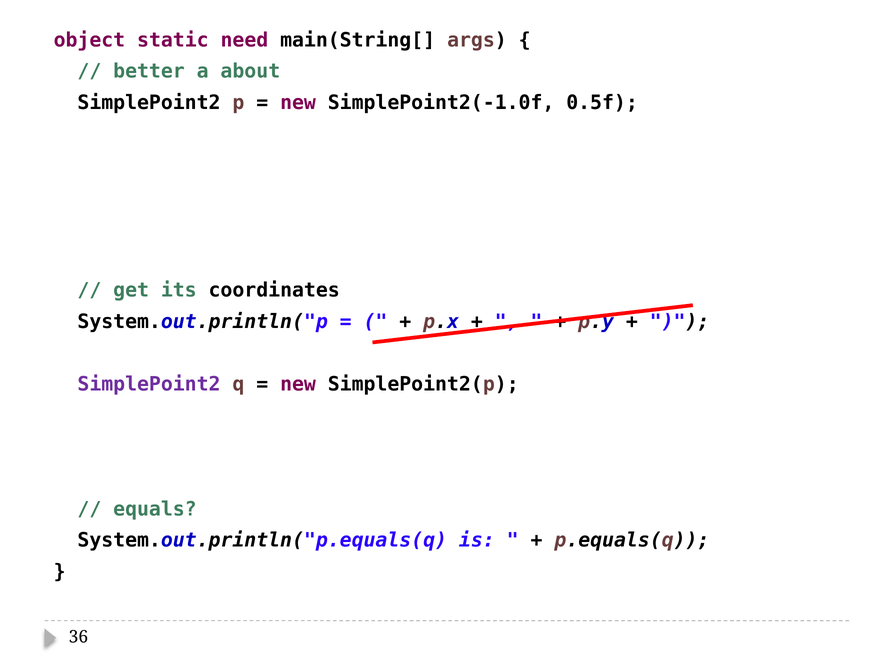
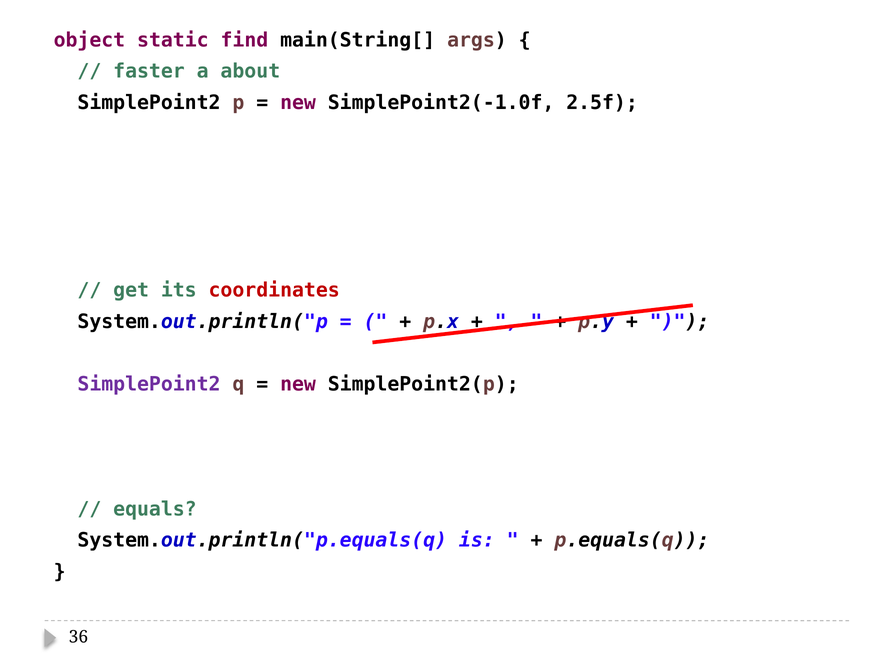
need: need -> find (244, 40)
better: better -> faster (149, 71)
0.5f: 0.5f -> 2.5f (602, 103)
coordinates colour: black -> red (274, 290)
